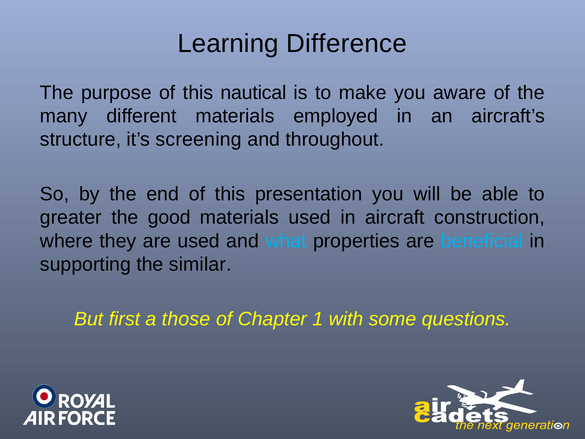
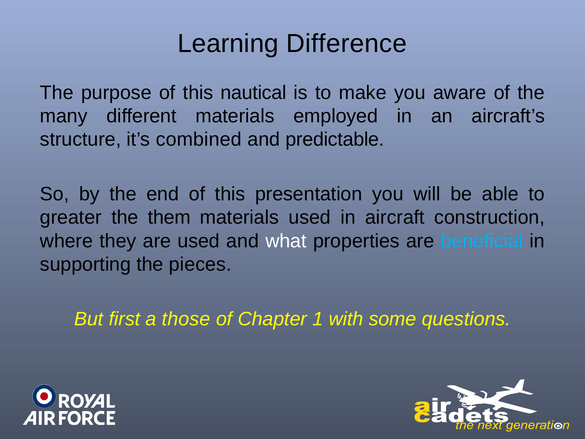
screening: screening -> combined (199, 139)
throughout: throughout -> predictable (335, 139)
good: good -> them (169, 217)
what colour: light blue -> white (286, 241)
similar: similar -> pieces (200, 264)
